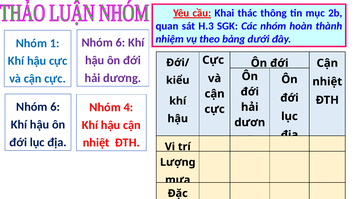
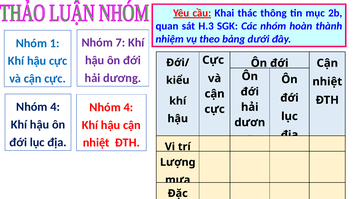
6: 6 -> 7 (120, 43)
6: 6 -> 4 (55, 107)
